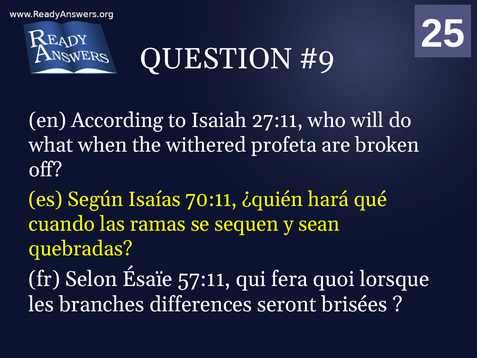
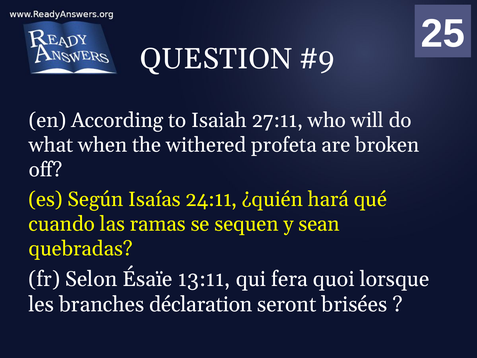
70:11: 70:11 -> 24:11 (211, 199)
57:11: 57:11 -> 13:11 (204, 279)
differences: differences -> déclaration (201, 304)
